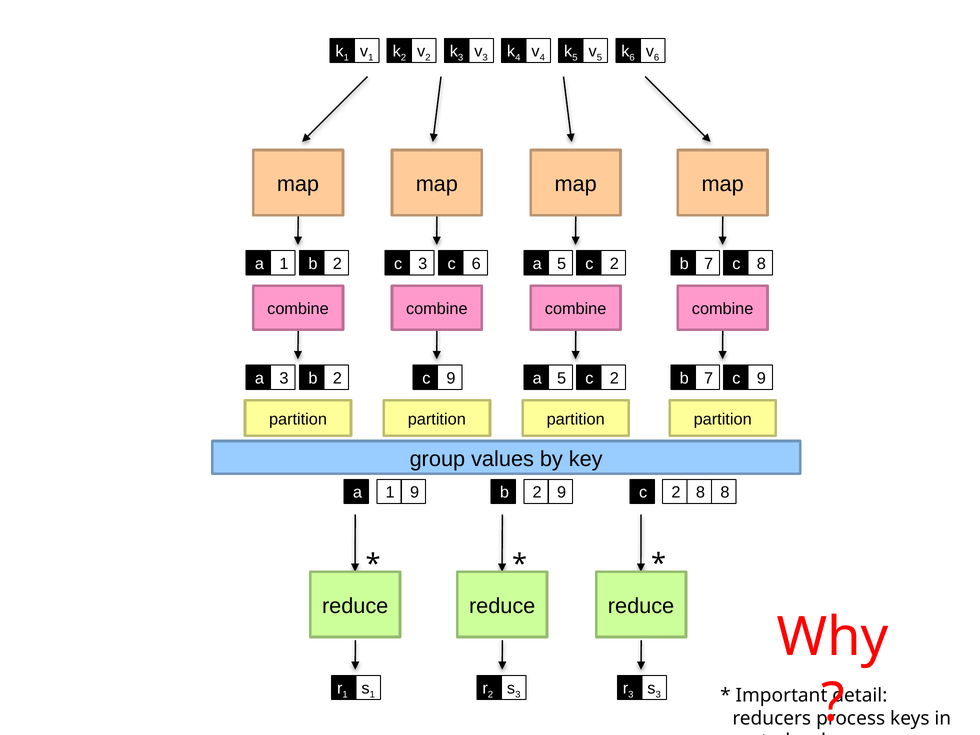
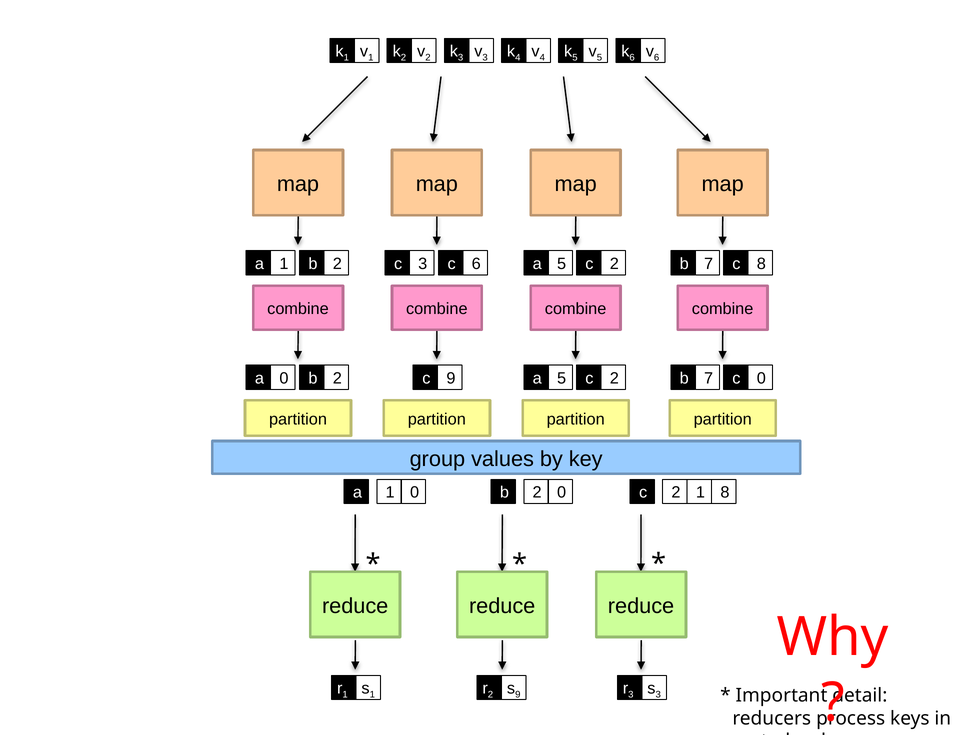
a 3: 3 -> 0 (284, 378)
7 9: 9 -> 0 (761, 378)
1 9: 9 -> 0 (415, 492)
2 9: 9 -> 0 (562, 492)
2 8: 8 -> 1 (700, 492)
3: 3 -> 9 (518, 695)
